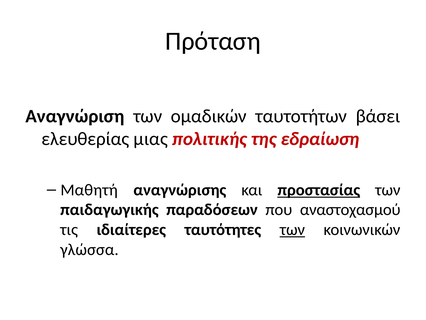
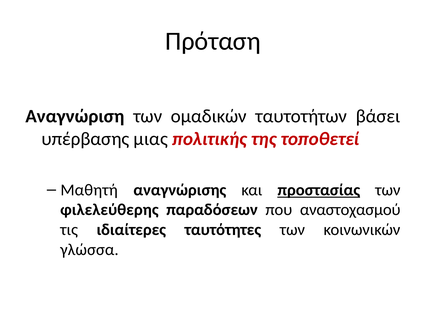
ελευθερίας: ελευθερίας -> υπέρβασης (85, 139)
εδραίωση: εδραίωση -> τοποθετεί (320, 139)
παιδαγωγικής: παιδαγωγικής -> φιλελεύθερης (109, 209)
των underline: present -> none (292, 229)
